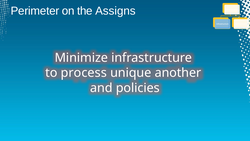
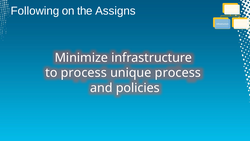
Perimeter: Perimeter -> Following (35, 11)
unique another: another -> process (178, 73)
